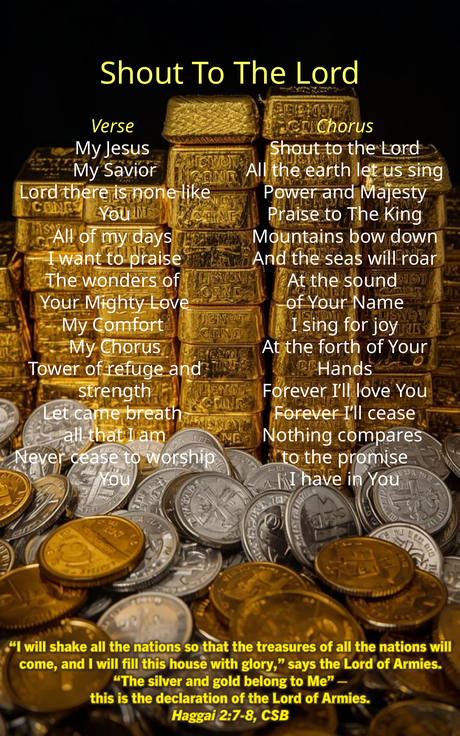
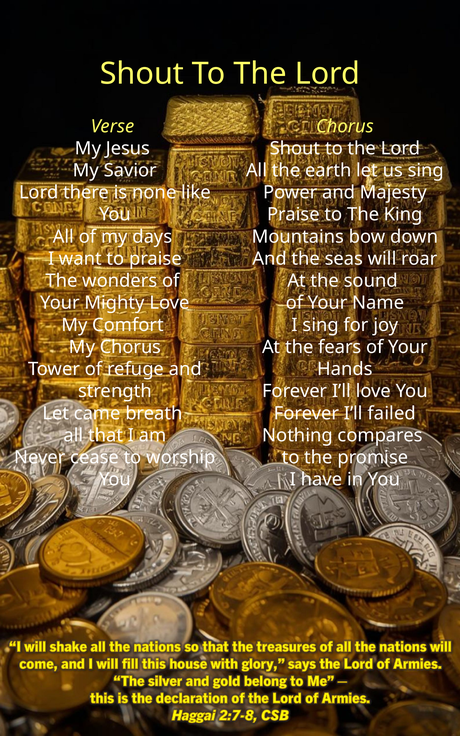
forth: forth -> fears (340, 347)
I’ll cease: cease -> failed (392, 413)
